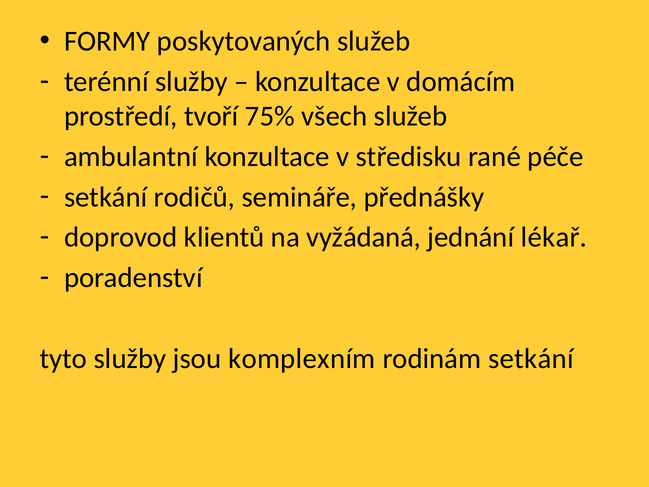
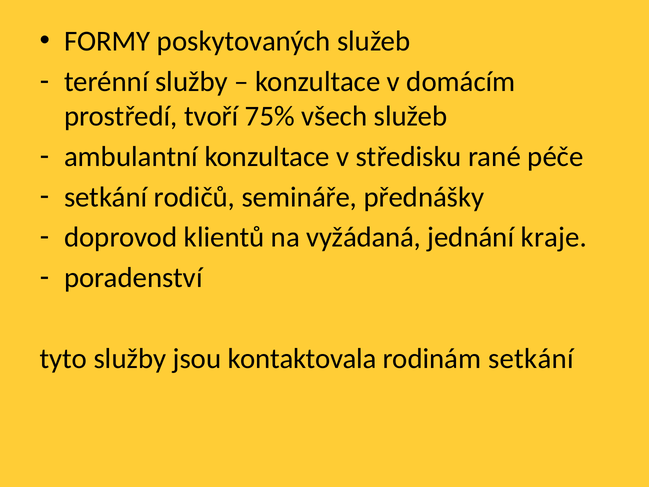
lékař: lékař -> kraje (554, 237)
komplexním: komplexním -> kontaktovala (302, 358)
